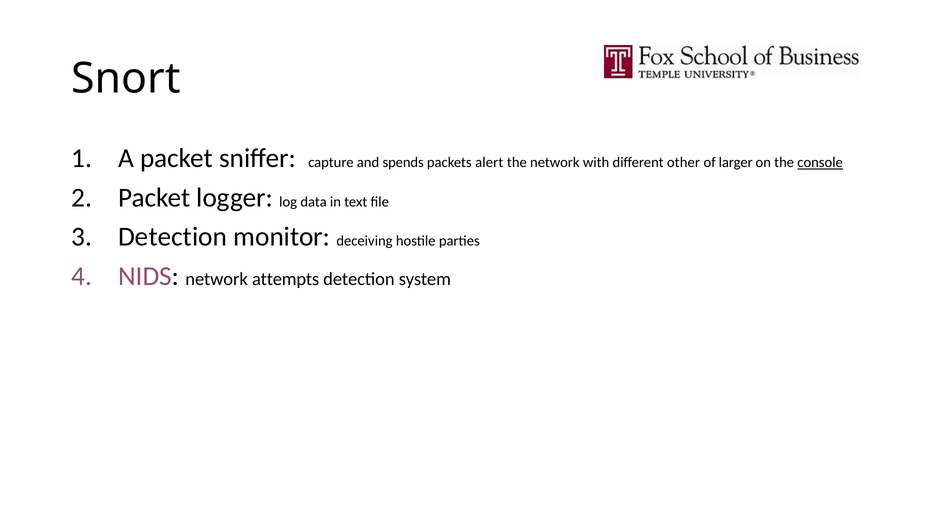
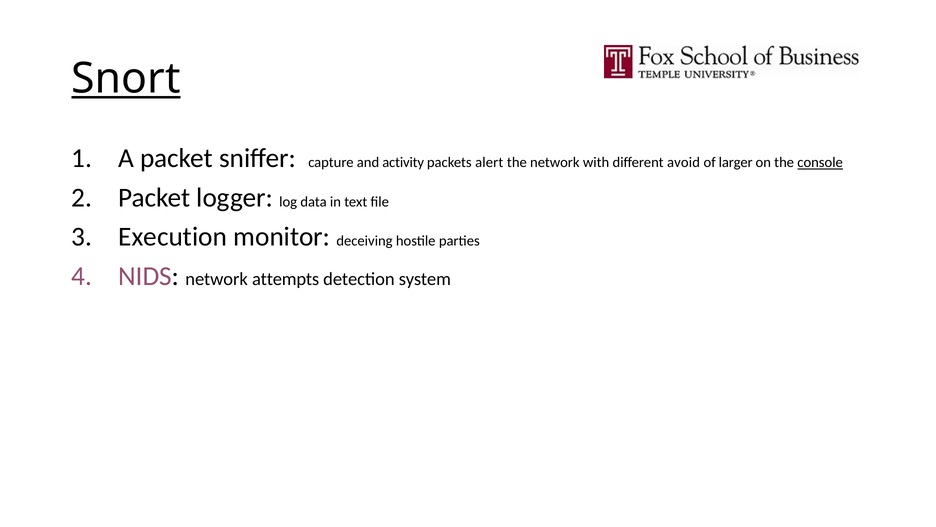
Snort underline: none -> present (126, 79)
spends: spends -> activity (403, 162)
other: other -> avoid (683, 162)
Detection: Detection -> Execution (173, 237)
